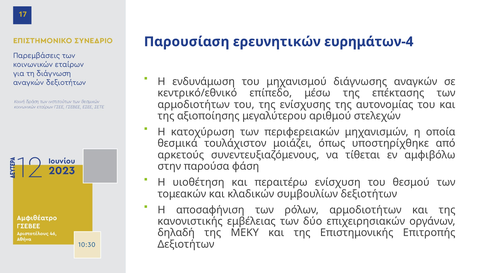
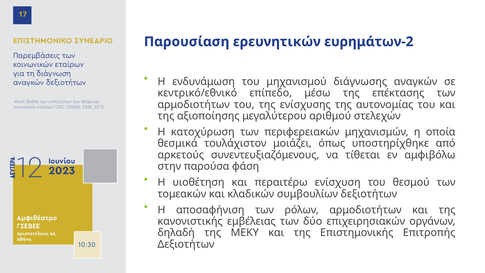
ευρημάτων-4: ευρημάτων-4 -> ευρημάτων-2 (369, 42)
